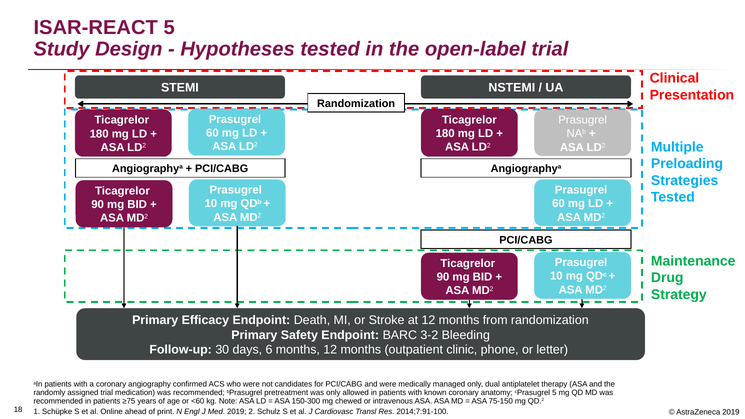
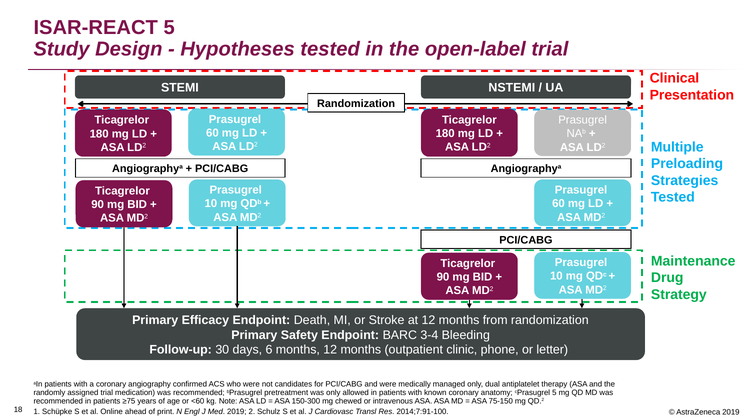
3-2: 3-2 -> 3-4 (429, 335)
